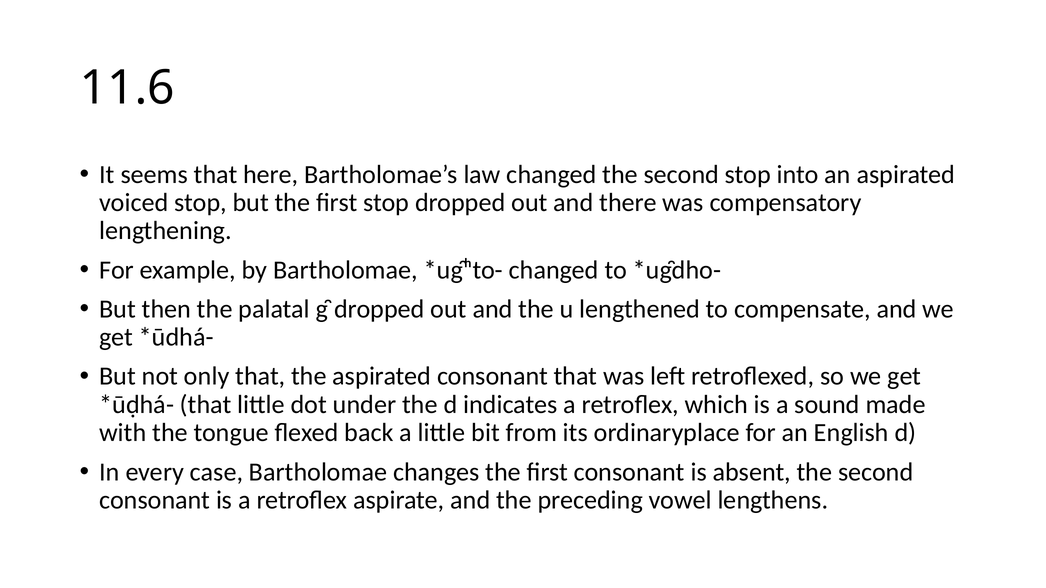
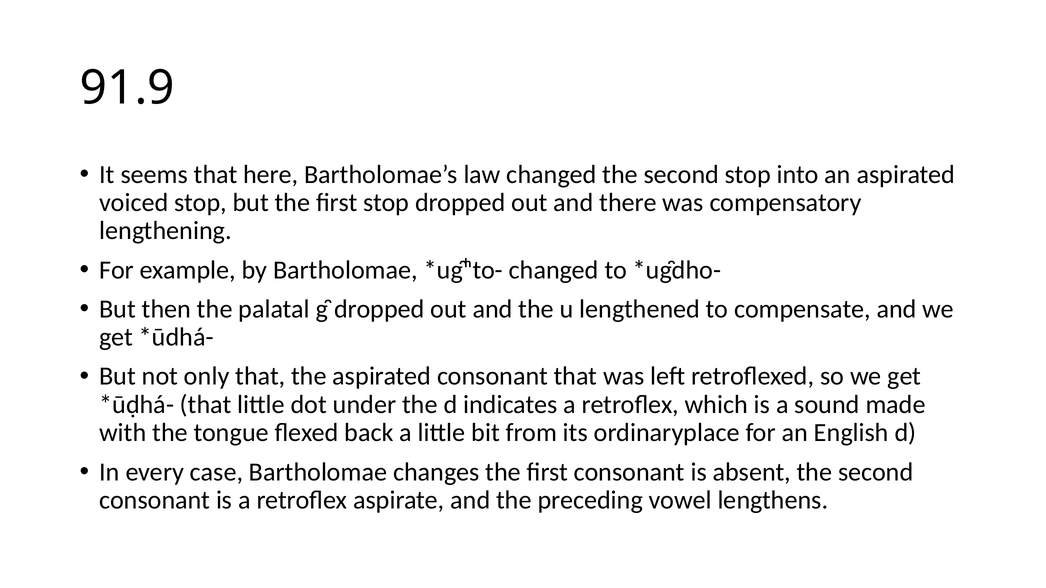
11.6: 11.6 -> 91.9 (127, 88)
